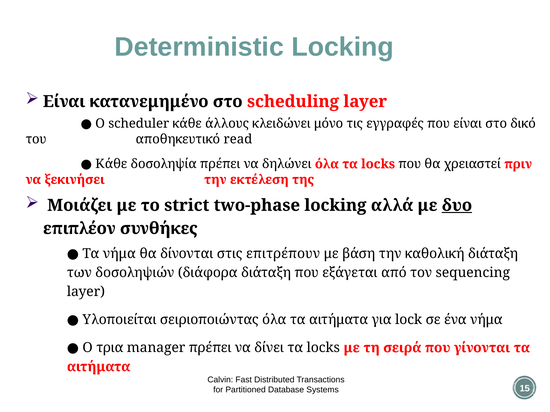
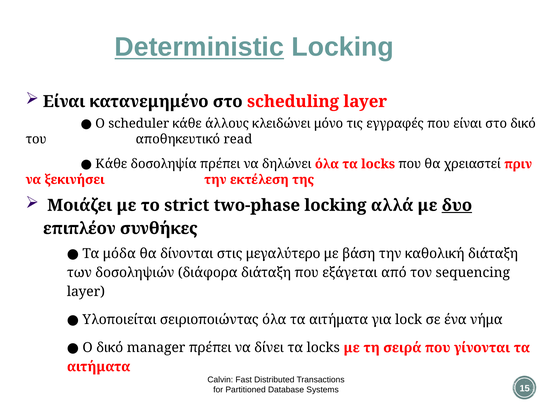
Deterministic underline: none -> present (199, 47)
Τα νήμα: νήμα -> μόδα (119, 254)
επιτρέπουν: επιτρέπουν -> μεγαλύτερο (283, 254)
O τρια: τρια -> δικό (110, 348)
